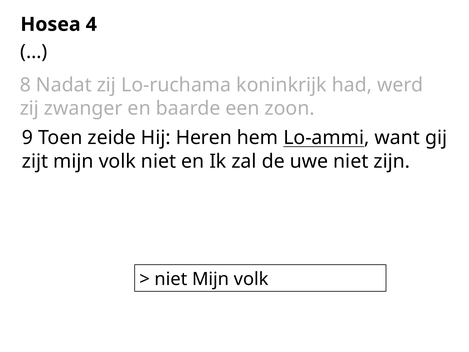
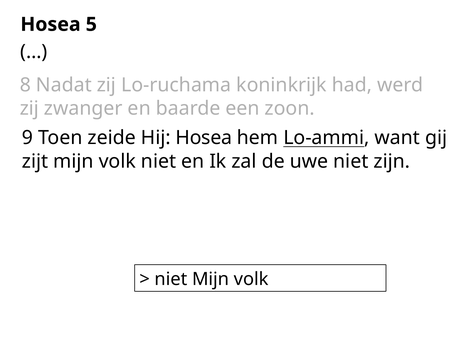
4: 4 -> 5 (91, 24)
Hij Heren: Heren -> Hosea (204, 138)
